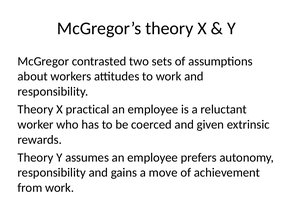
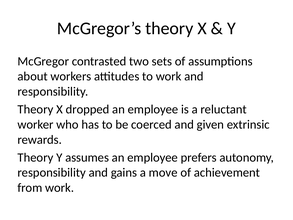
practical: practical -> dropped (87, 109)
